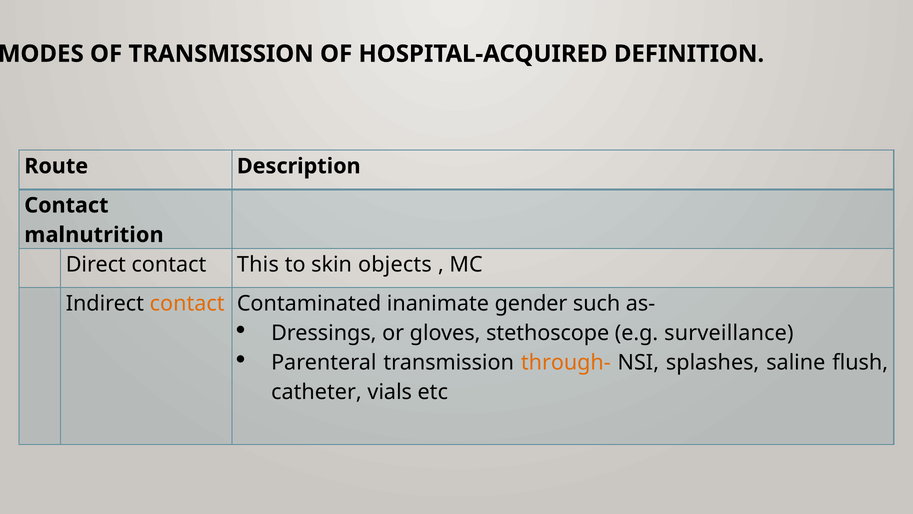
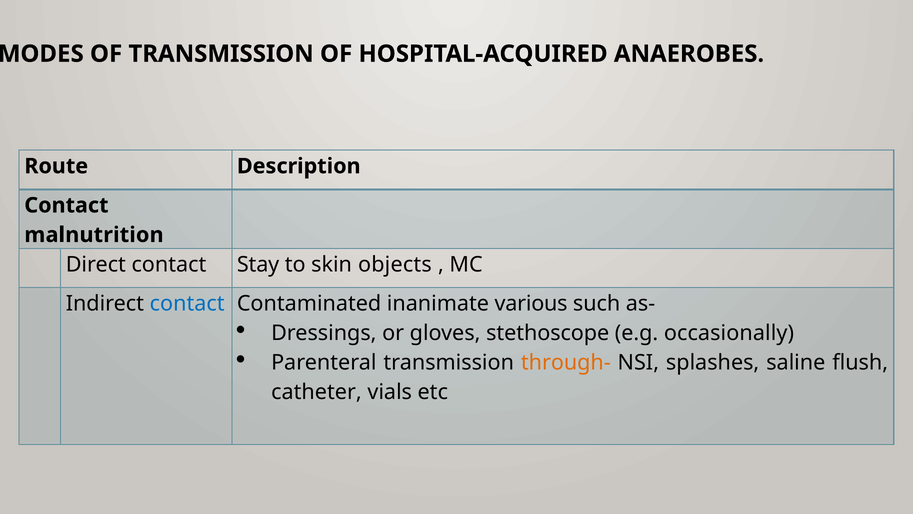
DEFINITION: DEFINITION -> ANAEROBES (689, 54)
This: This -> Stay (258, 264)
contact colour: orange -> blue (187, 303)
gender: gender -> various (531, 303)
surveillance: surveillance -> occasionally (729, 333)
